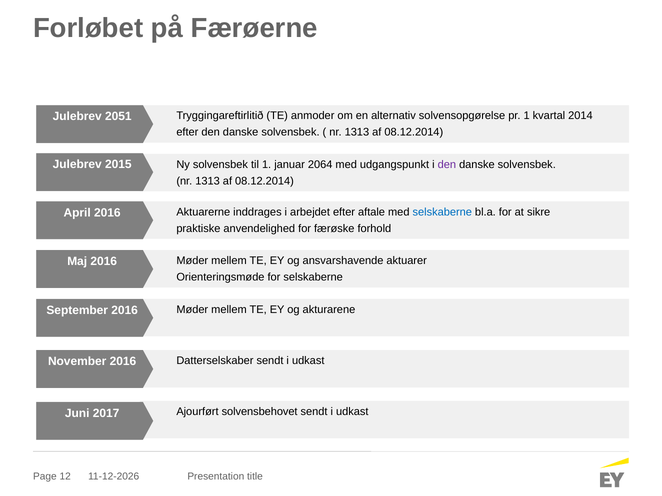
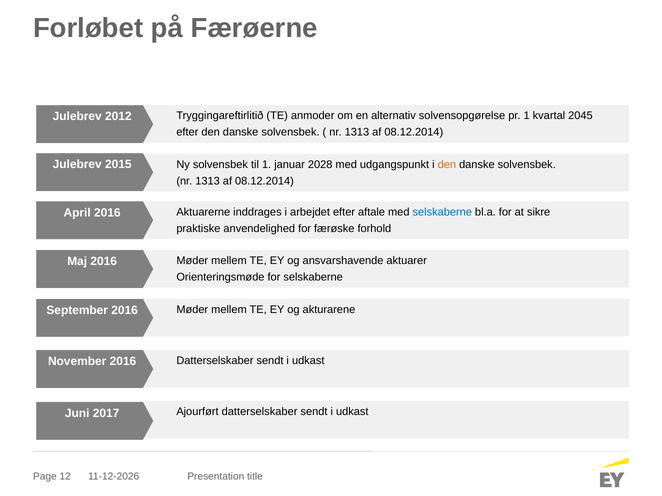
2014: 2014 -> 2045 (580, 116)
2051: 2051 -> 2012 (118, 117)
2064: 2064 -> 2028 (320, 165)
den colour: purple -> orange (447, 165)
Ajourført solvensbehovet: solvensbehovet -> datterselskaber (260, 412)
